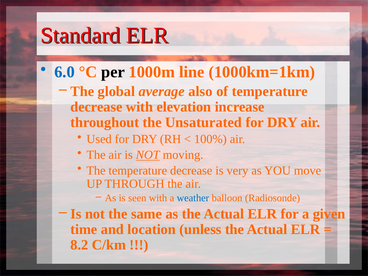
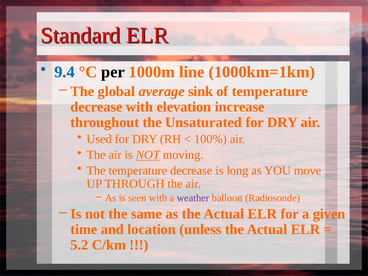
6.0: 6.0 -> 9.4 (65, 72)
also: also -> sink (201, 91)
very: very -> long (237, 170)
weather colour: blue -> purple (193, 198)
8.2: 8.2 -> 5.2 (79, 245)
